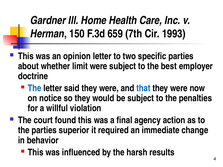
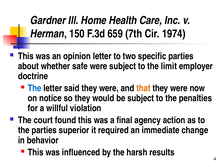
1993: 1993 -> 1974 (174, 34)
limit: limit -> safe (80, 66)
best: best -> limit (169, 66)
that colour: blue -> orange (143, 88)
